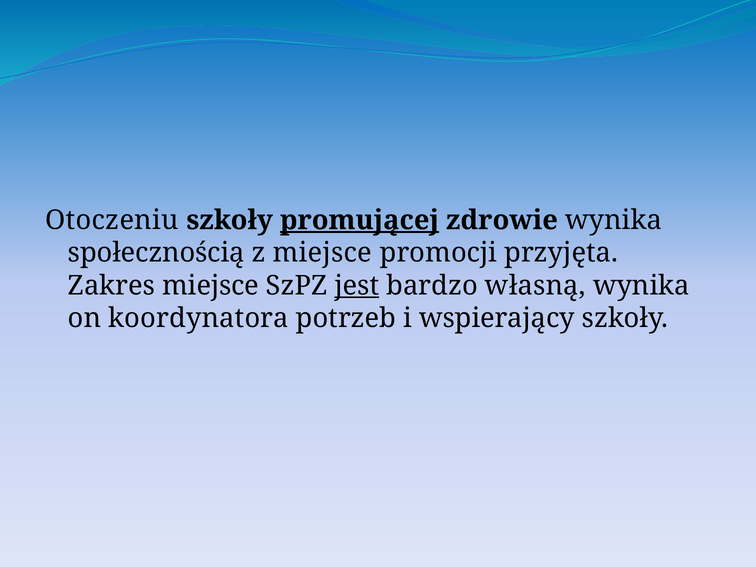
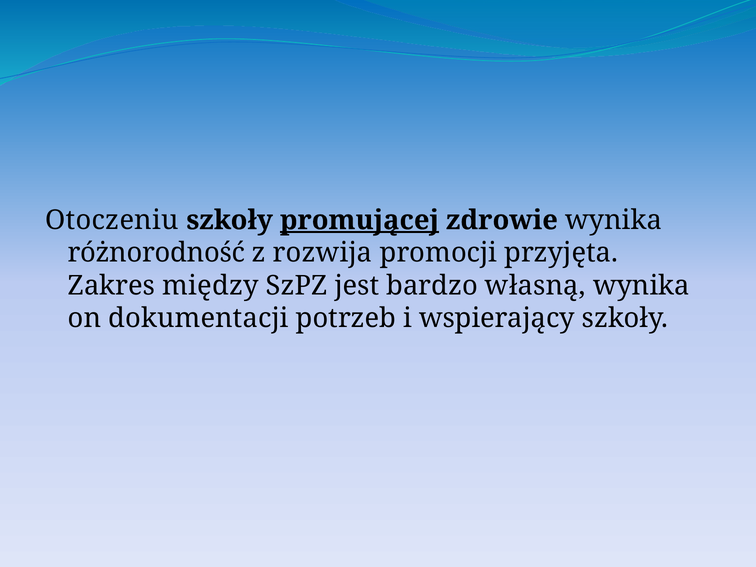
społecznością: społecznością -> różnorodność (156, 253)
z miejsce: miejsce -> rozwija (322, 253)
Zakres miejsce: miejsce -> między (211, 286)
jest underline: present -> none (357, 286)
koordynatora: koordynatora -> dokumentacji (199, 318)
